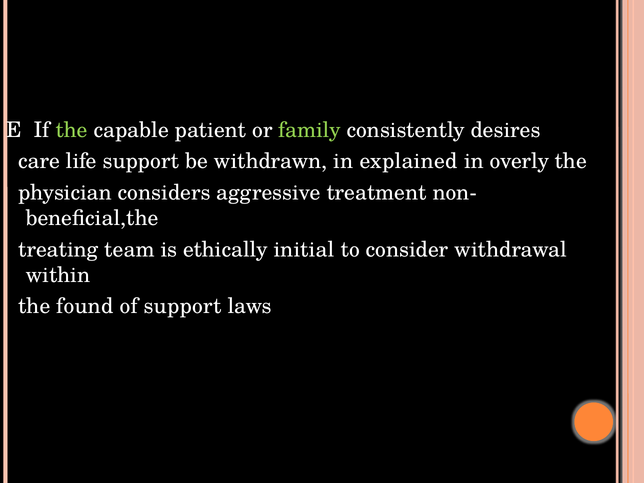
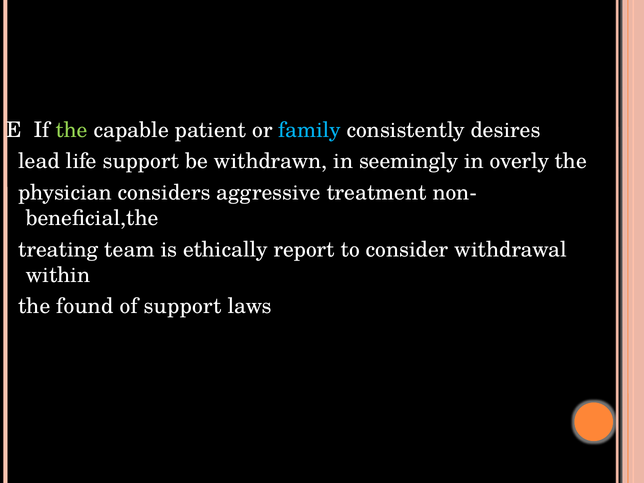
family colour: light green -> light blue (310, 130)
care: care -> lead (39, 161)
explained: explained -> seemingly (409, 161)
initial: initial -> report (304, 249)
